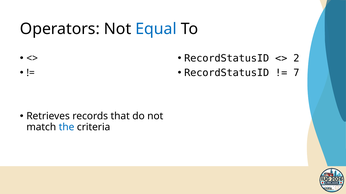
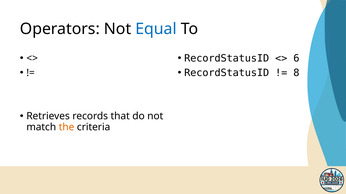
2: 2 -> 6 (296, 58)
7: 7 -> 8 (296, 73)
the colour: blue -> orange (67, 127)
